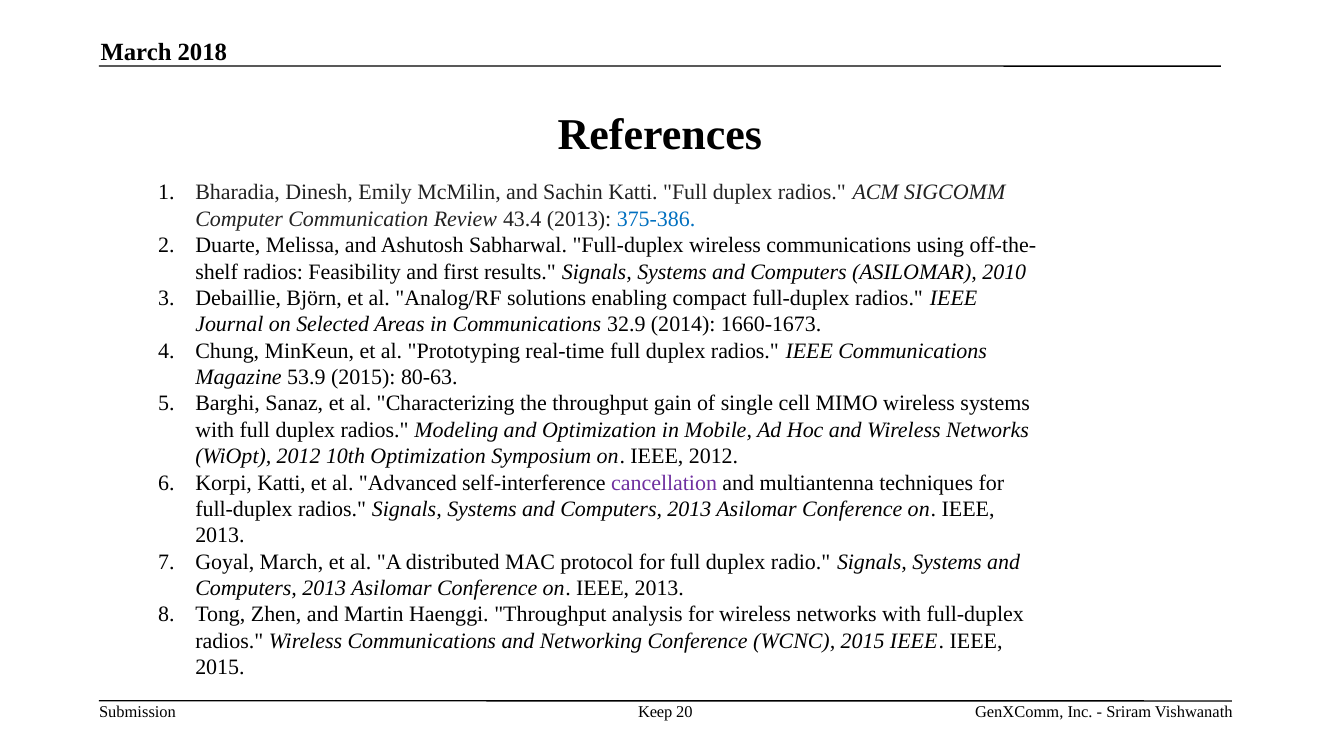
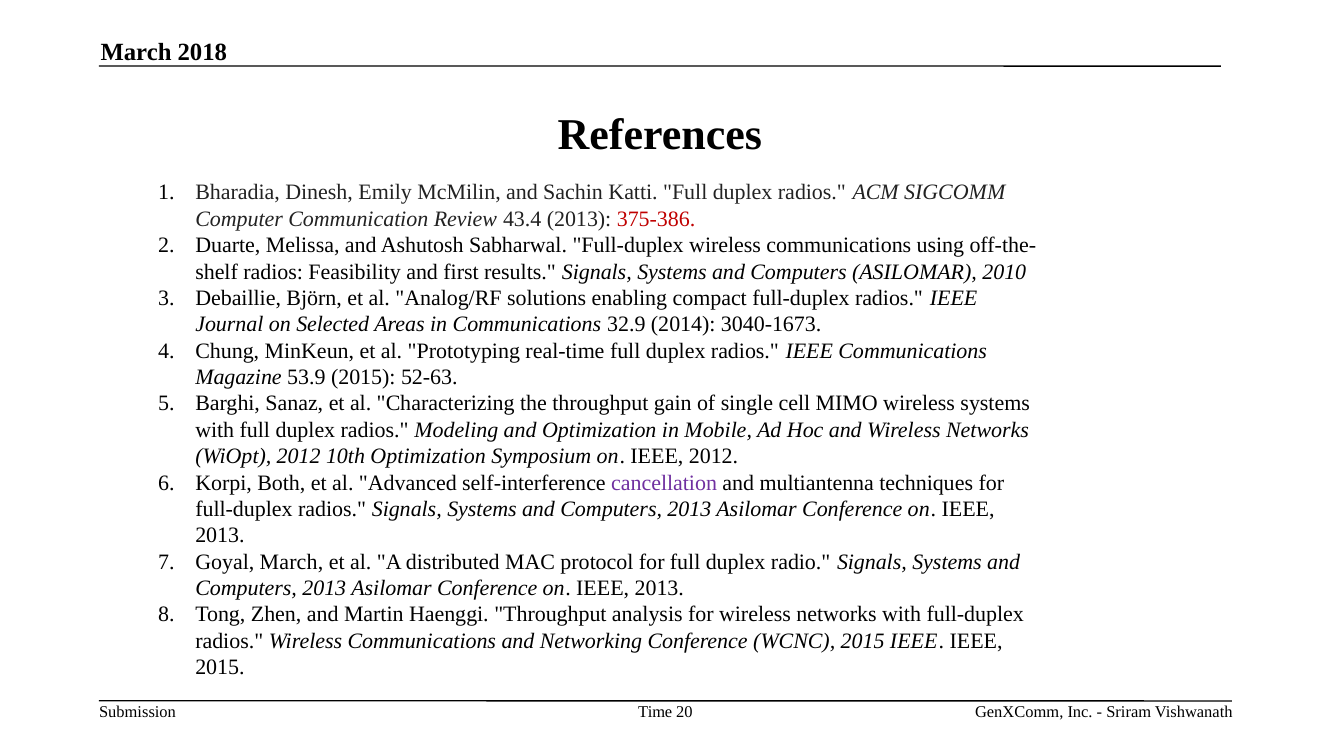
375-386 colour: blue -> red (656, 219)
1660-1673: 1660-1673 -> 3040-1673 (771, 325)
80-63: 80-63 -> 52-63 (429, 378)
Korpi Katti: Katti -> Both (281, 483)
Keep: Keep -> Time (655, 712)
